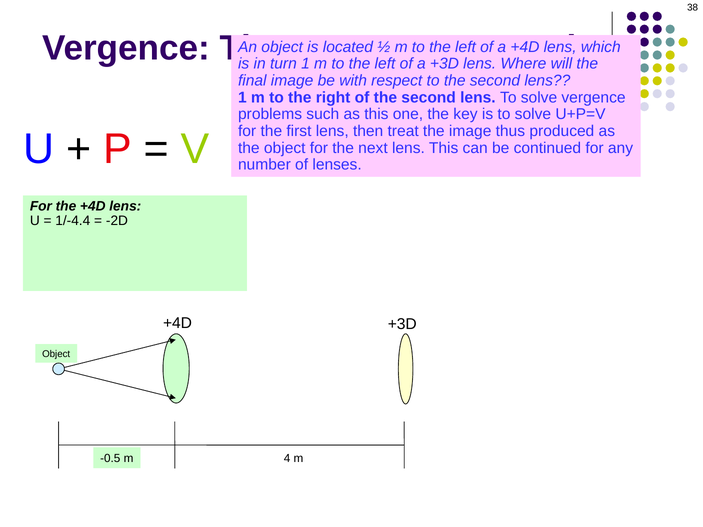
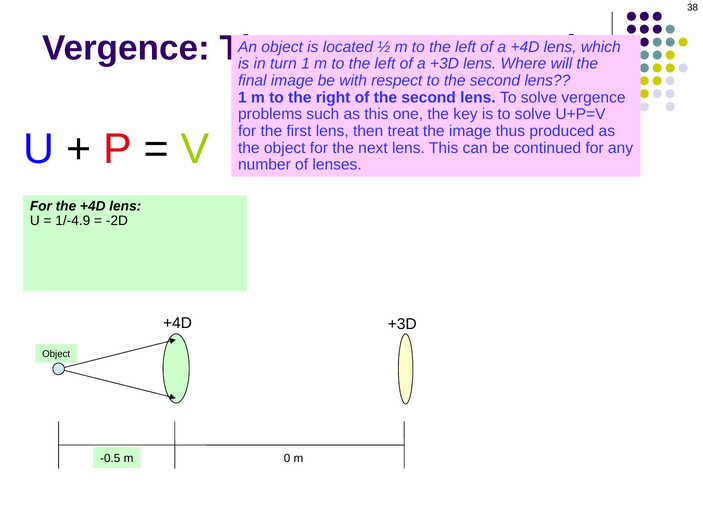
1/-4.4: 1/-4.4 -> 1/-4.9 (73, 221)
4: 4 -> 0 (287, 459)
